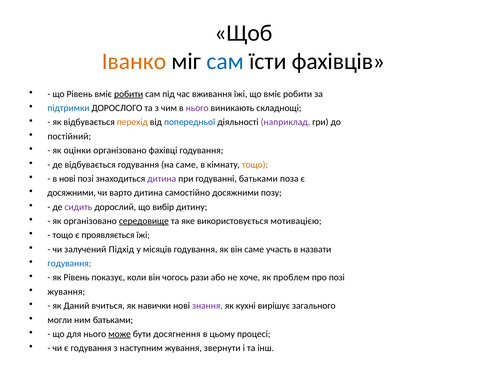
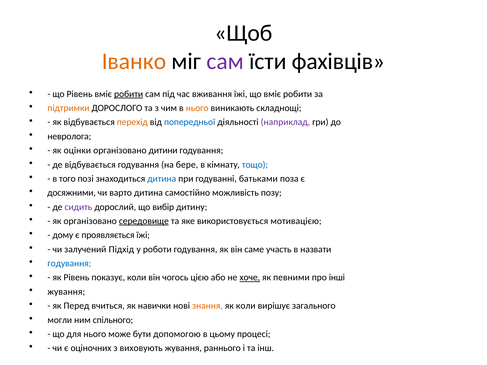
сам colour: blue -> purple (225, 61)
підтримки colour: blue -> orange (69, 108)
нього colour: purple -> orange (197, 108)
постійний: постійний -> невролога (69, 136)
фахівці: фахівці -> дитини (163, 151)
на саме: саме -> бере (187, 165)
тощо colour: orange -> blue (255, 165)
в нові: нові -> того (67, 179)
дитина colour: purple -> blue (162, 179)
самостійно досяжними: досяжними -> можливість (236, 193)
тощо: тощо -> дому (63, 235)
місяців: місяців -> роботи (157, 249)
рази: рази -> цією (200, 278)
хоче underline: none -> present (250, 278)
проблем: проблем -> певними (291, 278)
про позі: позі -> інші (337, 278)
Даний: Даний -> Перед (76, 306)
знання colour: purple -> orange (207, 306)
як кухні: кухні -> коли (246, 306)
ним батьками: батьками -> спільного (113, 320)
може underline: present -> none (120, 334)
досягнення: досягнення -> допомогою (177, 334)
є годування: годування -> оціночних (91, 348)
наступним: наступним -> виховують (141, 348)
звернути: звернути -> раннього (222, 348)
